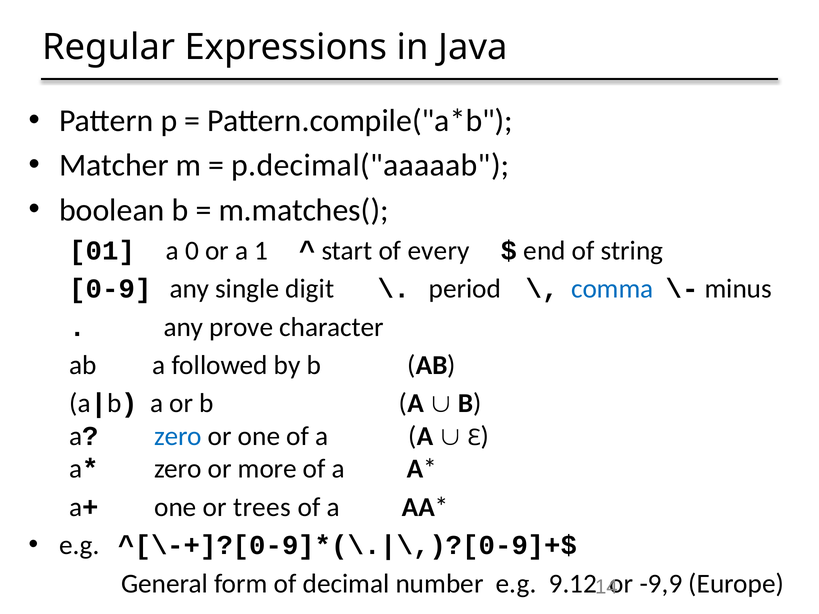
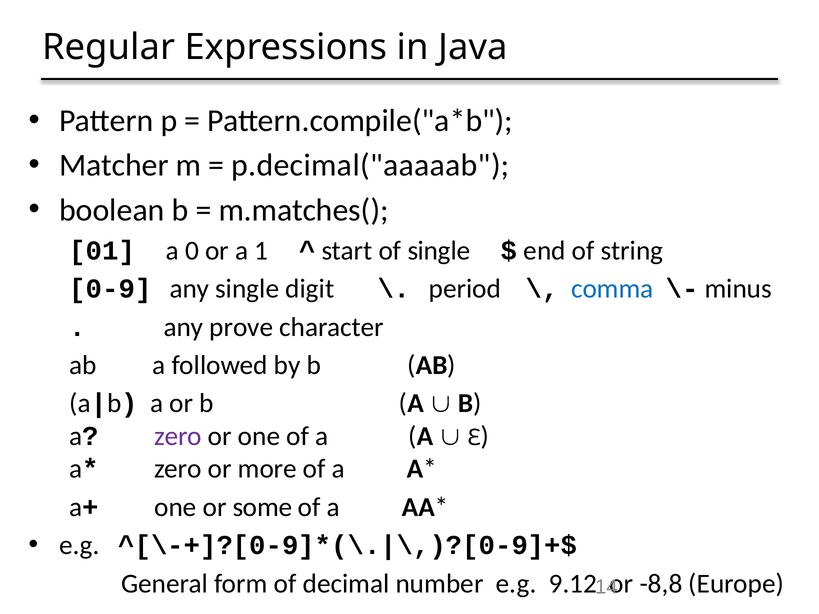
of every: every -> single (439, 251)
zero colour: blue -> purple (178, 436)
trees: trees -> some (262, 507)
-9,9: -9,9 -> -8,8 (661, 584)
